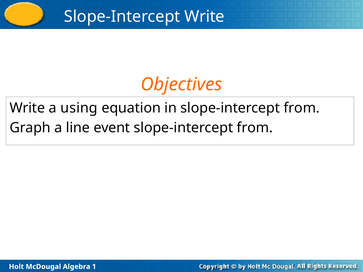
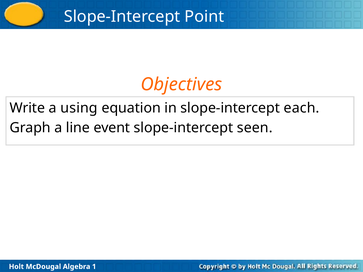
Write: Write -> Point (204, 17)
in slope-intercept from: from -> each (302, 108)
from: from -> seen (255, 128)
